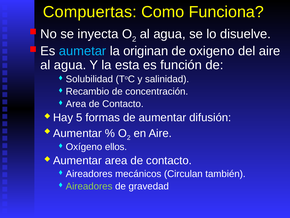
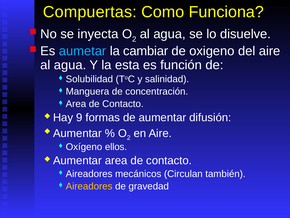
originan: originan -> cambiar (146, 51)
Recambio: Recambio -> Manguera (87, 91)
5: 5 -> 9 (79, 117)
Aireadores colour: light green -> yellow (89, 186)
